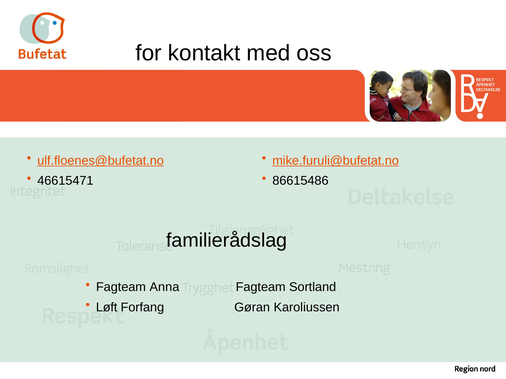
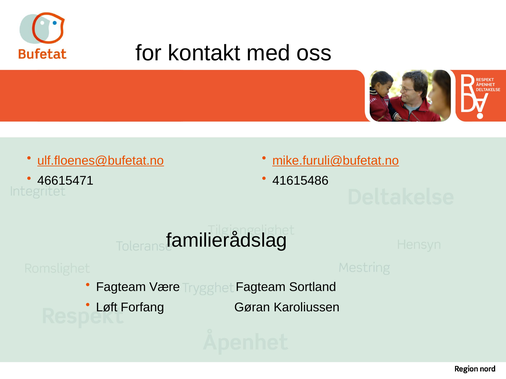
86615486: 86615486 -> 41615486 (300, 181)
Anna: Anna -> Være (165, 287)
